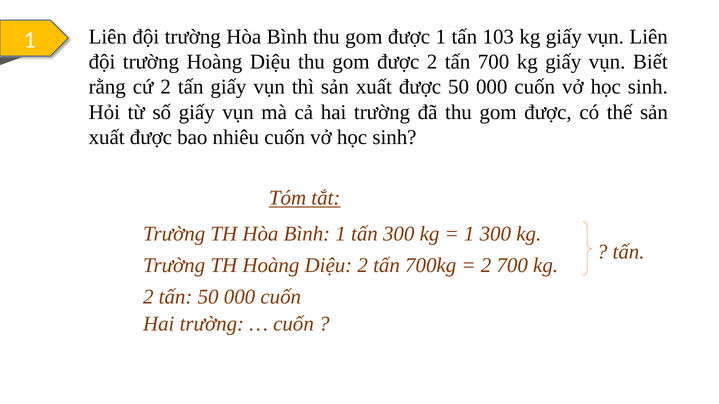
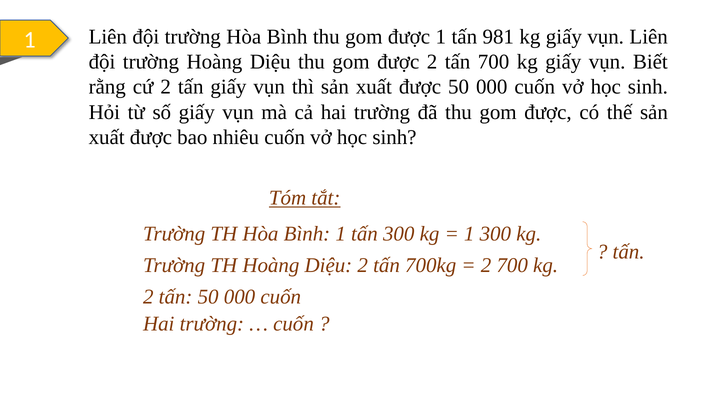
103: 103 -> 981 (498, 37)
